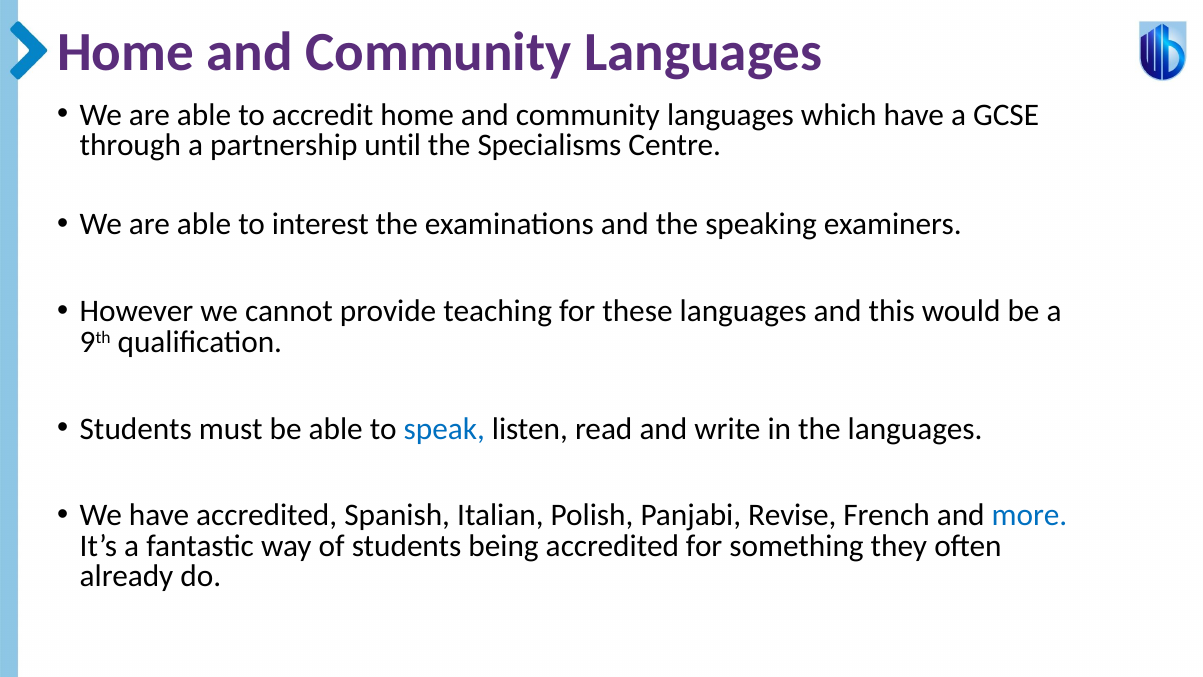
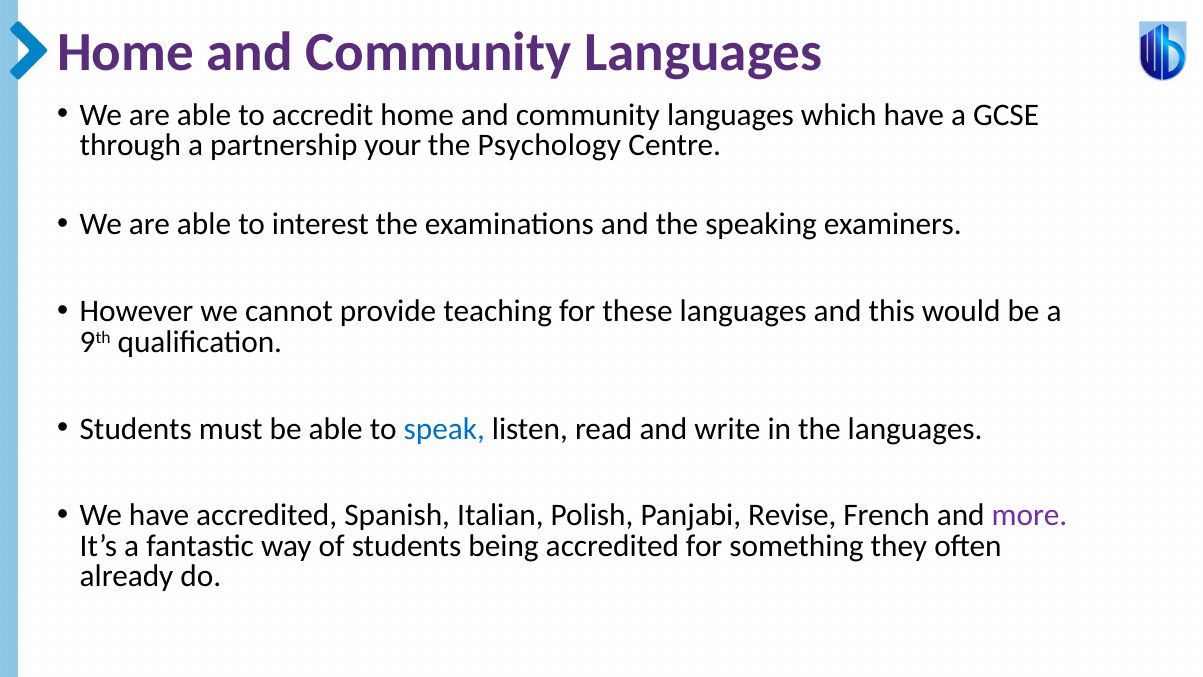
until: until -> your (393, 145)
Specialisms: Specialisms -> Psychology (549, 145)
more colour: blue -> purple (1029, 515)
